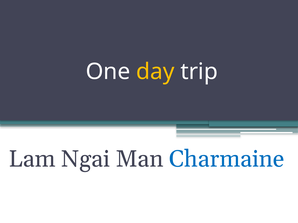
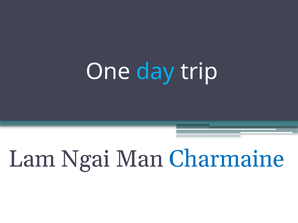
day colour: yellow -> light blue (155, 72)
